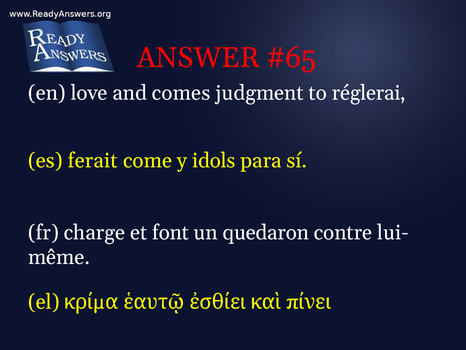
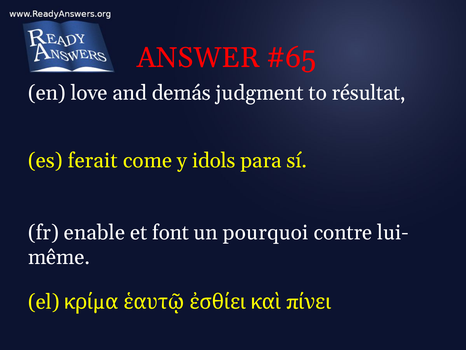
comes: comes -> demás (181, 93)
réglerai: réglerai -> résultat (369, 93)
charge: charge -> enable (94, 232)
quedaron: quedaron -> pourquoi (266, 232)
